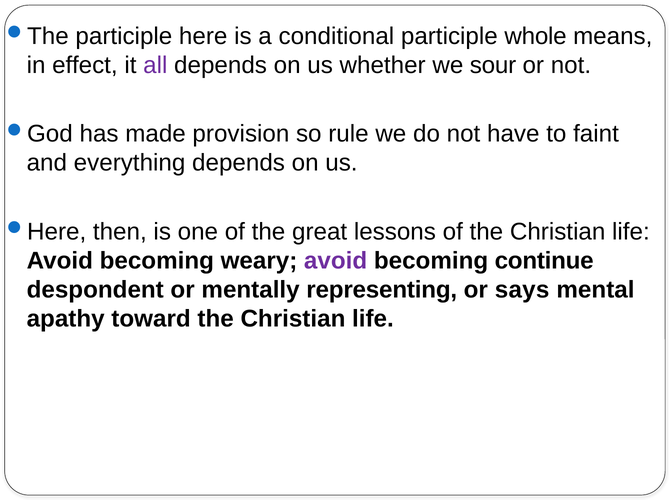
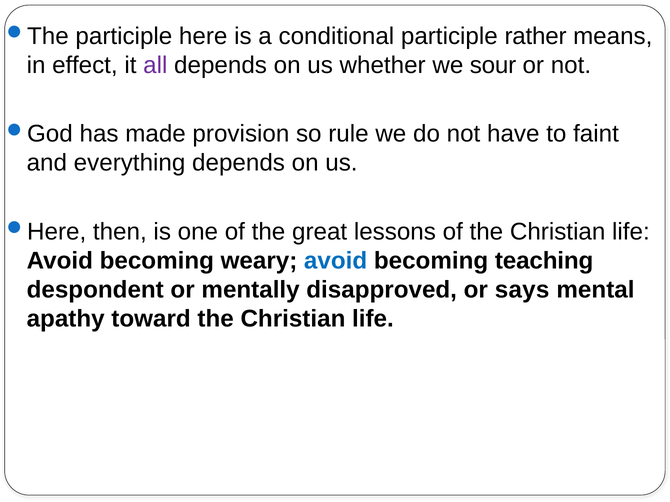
whole: whole -> rather (536, 36)
avoid colour: purple -> blue (336, 261)
continue: continue -> teaching (544, 261)
representing: representing -> disapproved (382, 290)
